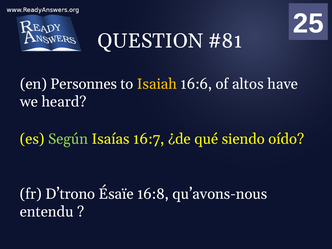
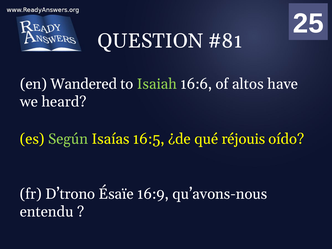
Personnes: Personnes -> Wandered (84, 84)
Isaiah colour: yellow -> light green (157, 84)
16:7: 16:7 -> 16:5 (149, 139)
siendo: siendo -> réjouis (243, 139)
16:8: 16:8 -> 16:9 (153, 194)
